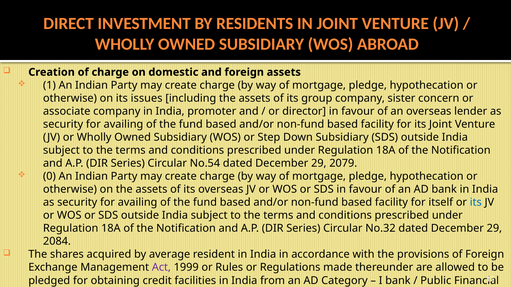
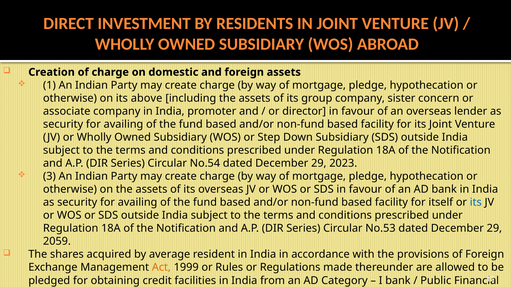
issues: issues -> above (147, 98)
2079: 2079 -> 2023 (343, 164)
0: 0 -> 3 (49, 177)
No.32: No.32 -> No.53 (380, 229)
2084: 2084 -> 2059 (57, 242)
Act colour: purple -> orange (161, 268)
